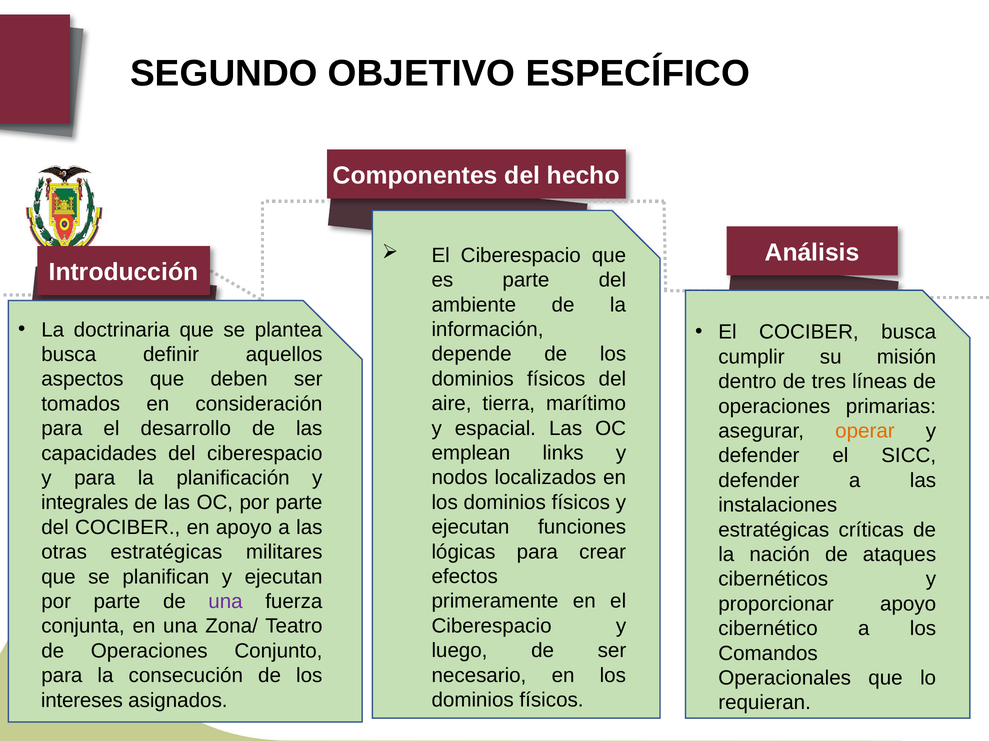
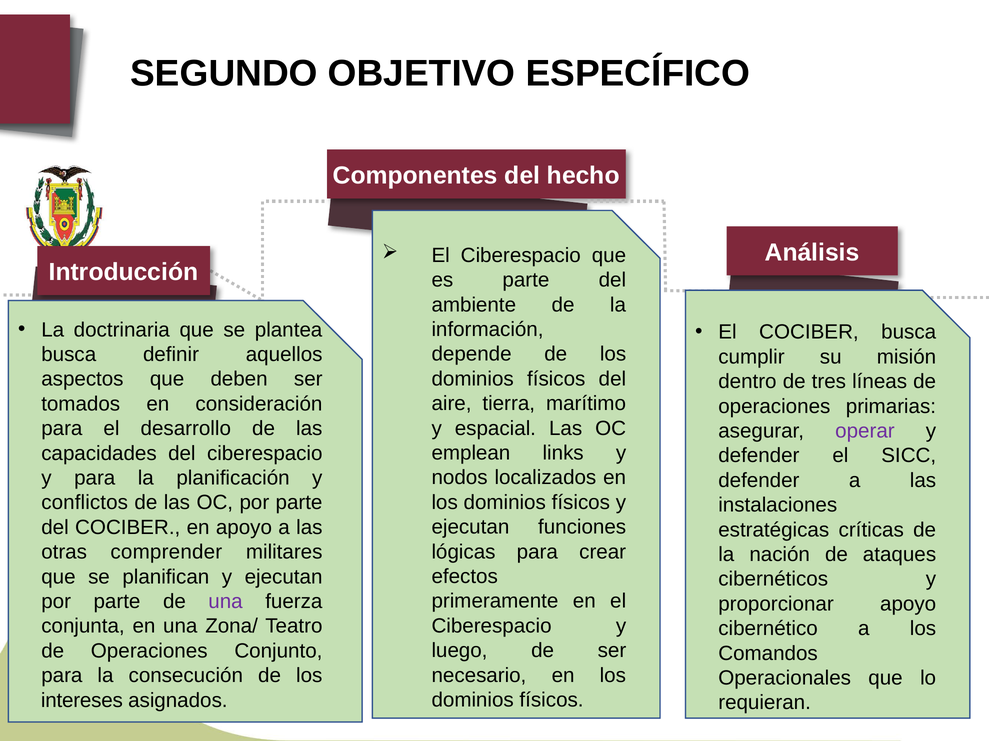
operar colour: orange -> purple (865, 431)
integrales: integrales -> conflictos (85, 503)
otras estratégicas: estratégicas -> comprender (166, 553)
